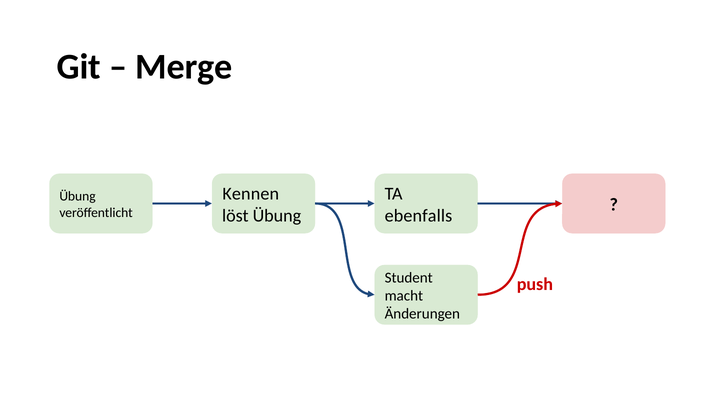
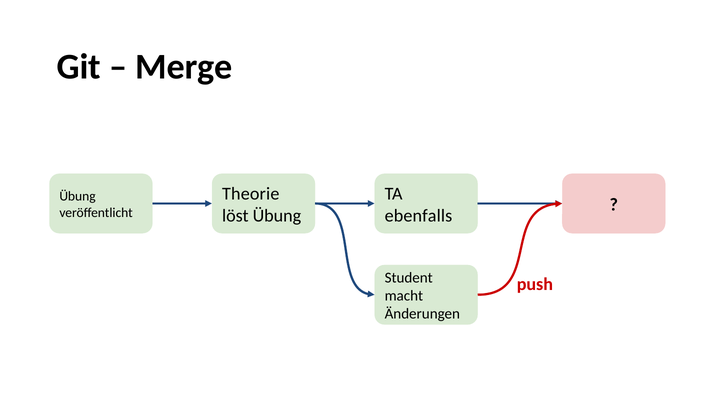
Kennen: Kennen -> Theorie (251, 194)
